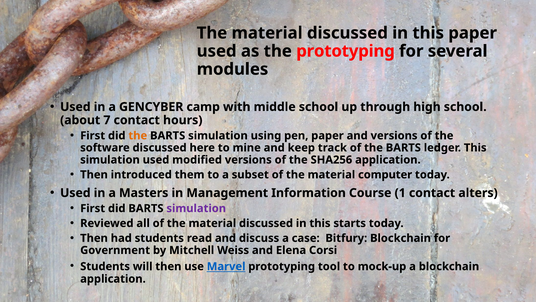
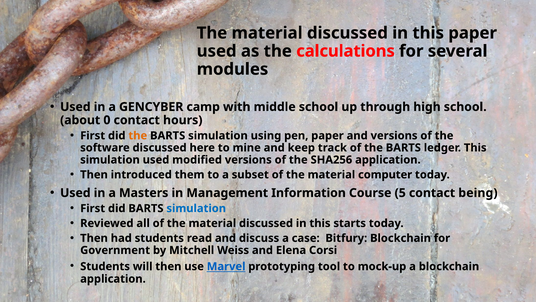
the prototyping: prototyping -> calculations (346, 51)
7: 7 -> 0 (107, 120)
1: 1 -> 5 (400, 193)
alters: alters -> being (478, 193)
simulation colour: purple -> blue (196, 208)
